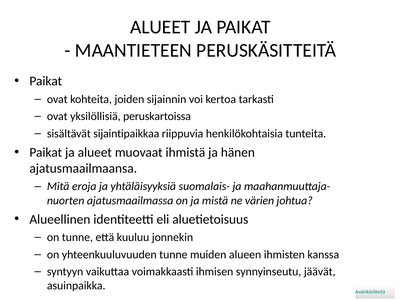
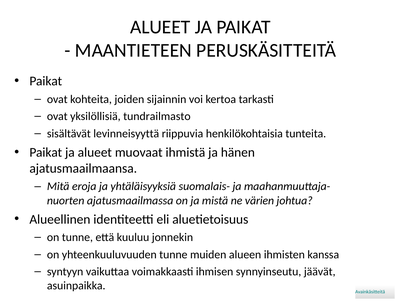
peruskartoissa: peruskartoissa -> tundrailmasto (157, 116)
sijaintipaikkaa: sijaintipaikkaa -> levinneisyyttä (126, 134)
